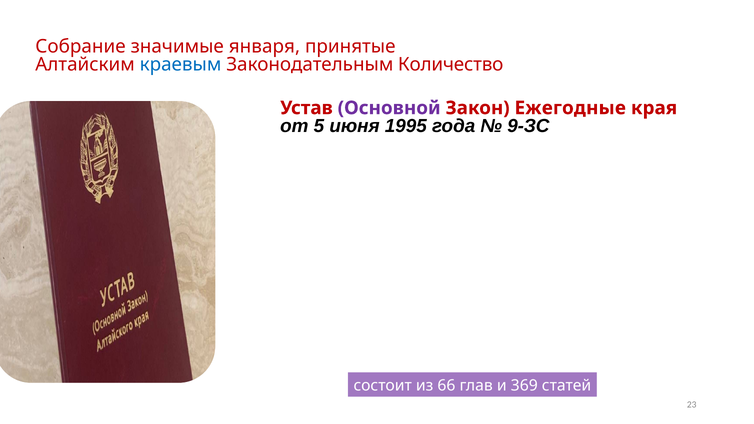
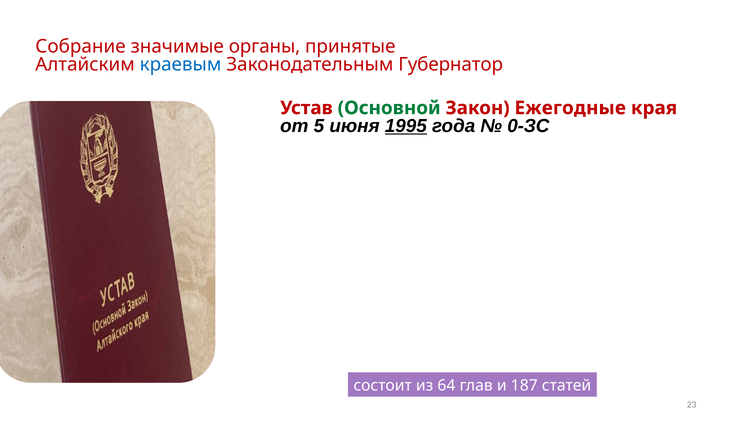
января: января -> органы (265, 47)
Количество: Количество -> Губернатор (451, 65)
Основной colour: purple -> green (389, 108)
1995 underline: none -> present (406, 126)
9-ЗС: 9-ЗС -> 0-ЗС (528, 126)
66: 66 -> 64 (446, 386)
369: 369 -> 187 (524, 386)
